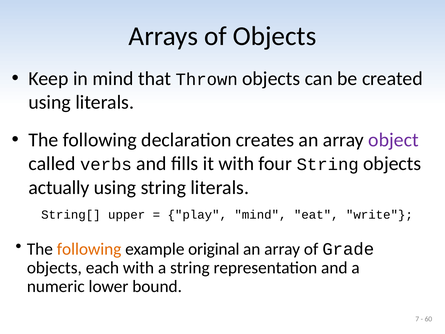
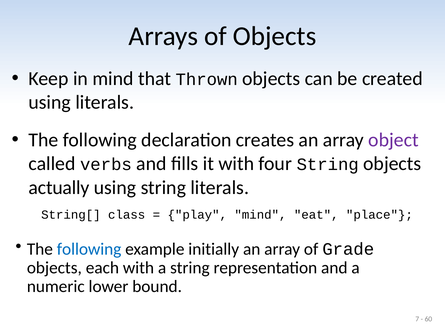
upper: upper -> class (127, 214)
write: write -> place (379, 214)
following colour: orange -> blue (89, 249)
original: original -> initially (214, 249)
